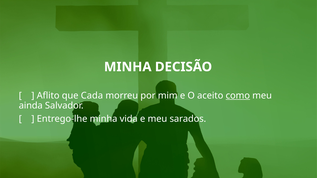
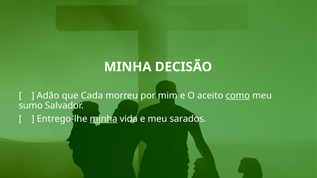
Aflito: Aflito -> Adão (48, 96)
ainda: ainda -> sumo (31, 106)
minha underline: none -> present (104, 119)
